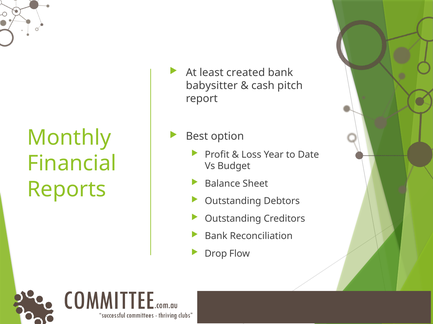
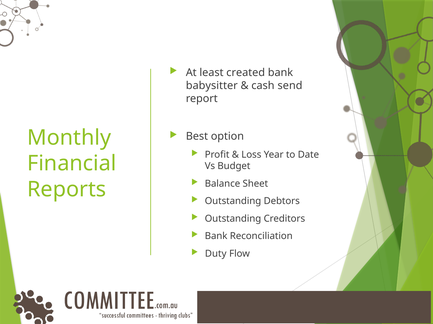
pitch: pitch -> send (290, 86)
Drop: Drop -> Duty (216, 254)
